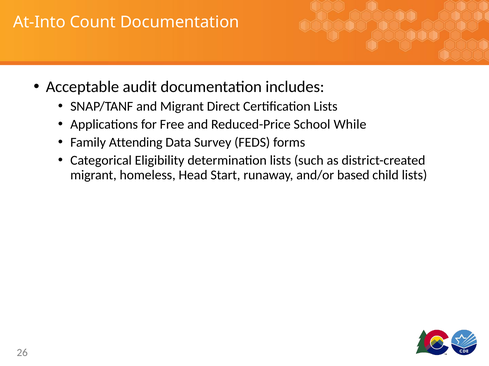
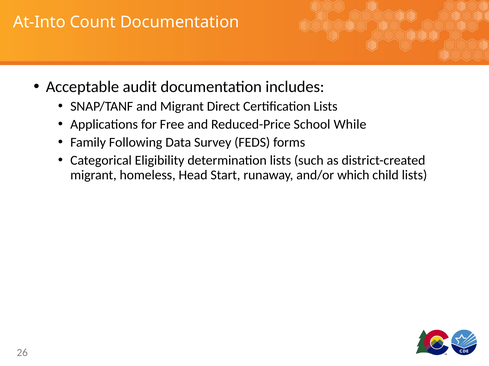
Attending: Attending -> Following (136, 143)
based: based -> which (353, 175)
